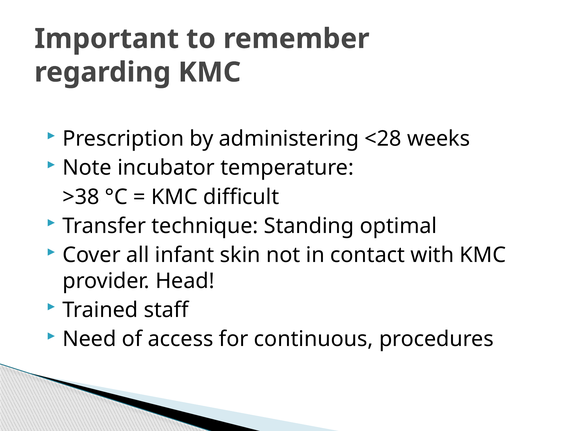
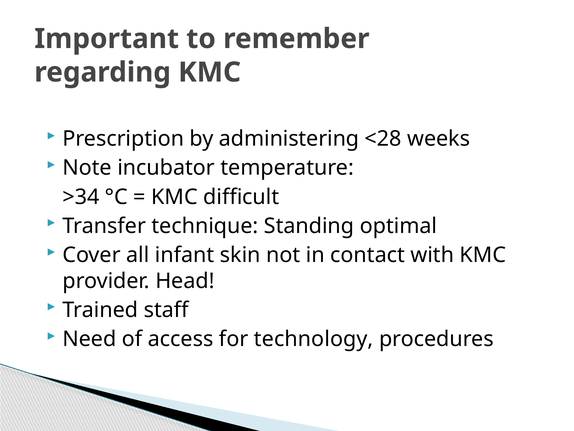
>38: >38 -> >34 (81, 197)
continuous: continuous -> technology (314, 339)
